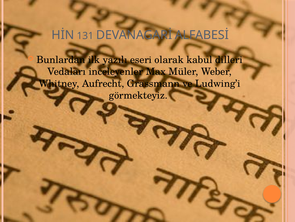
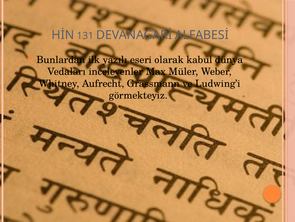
dilleri: dilleri -> dünya (229, 60)
